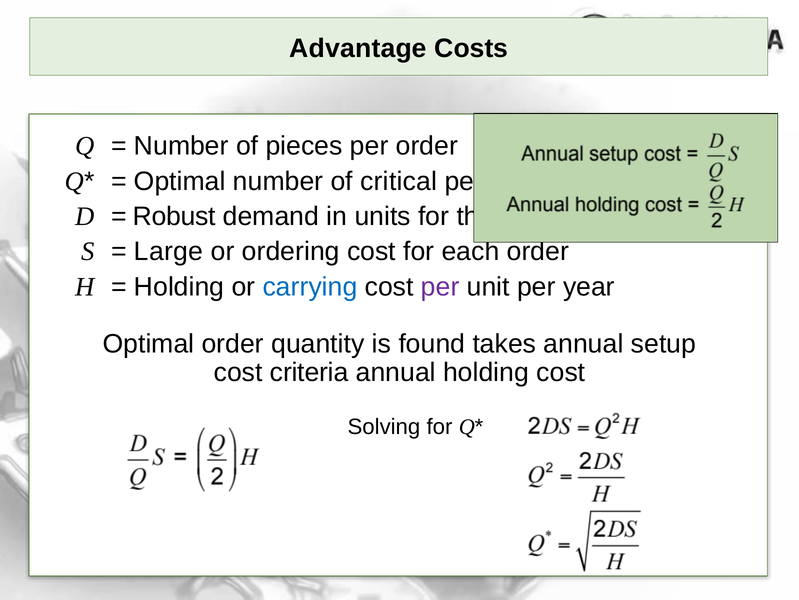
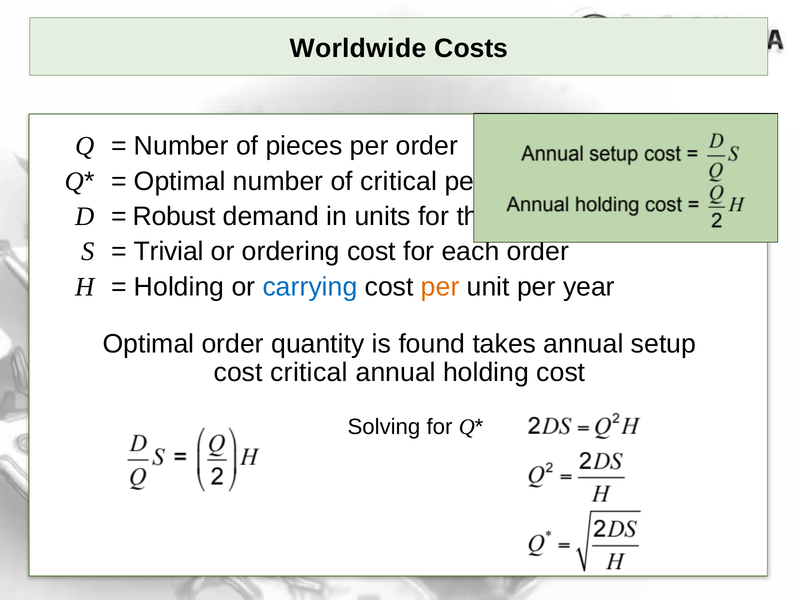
Advantage: Advantage -> Worldwide (358, 48)
Large: Large -> Trivial (169, 251)
per colour: purple -> orange (440, 286)
cost criteria: criteria -> critical (309, 372)
